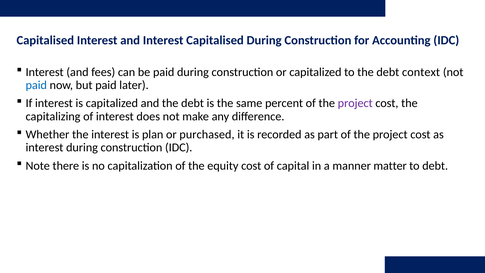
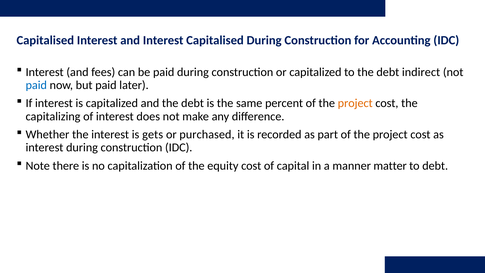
context: context -> indirect (421, 72)
project colour: purple -> orange (355, 103)
plan: plan -> gets (153, 134)
